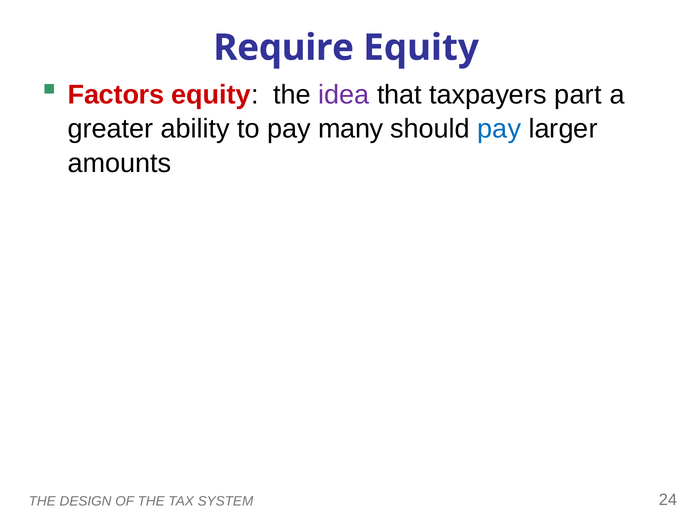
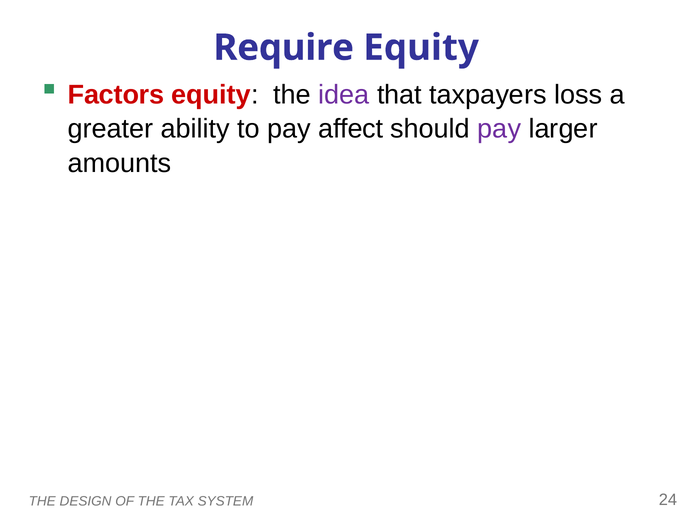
part: part -> loss (578, 95)
many: many -> affect (351, 129)
pay colour: blue -> purple (499, 129)
